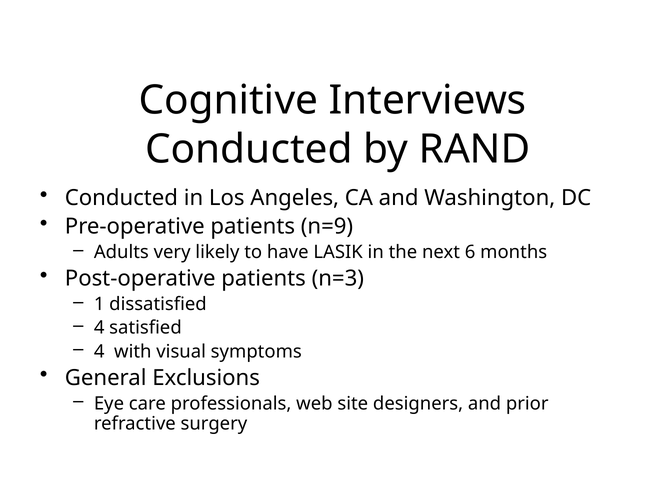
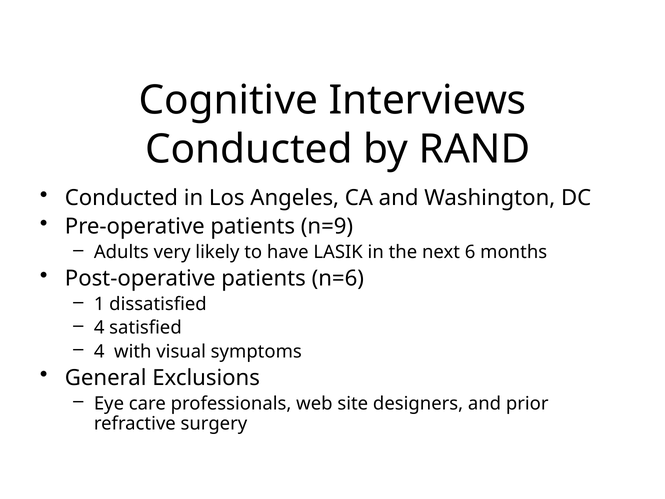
n=3: n=3 -> n=6 (338, 278)
